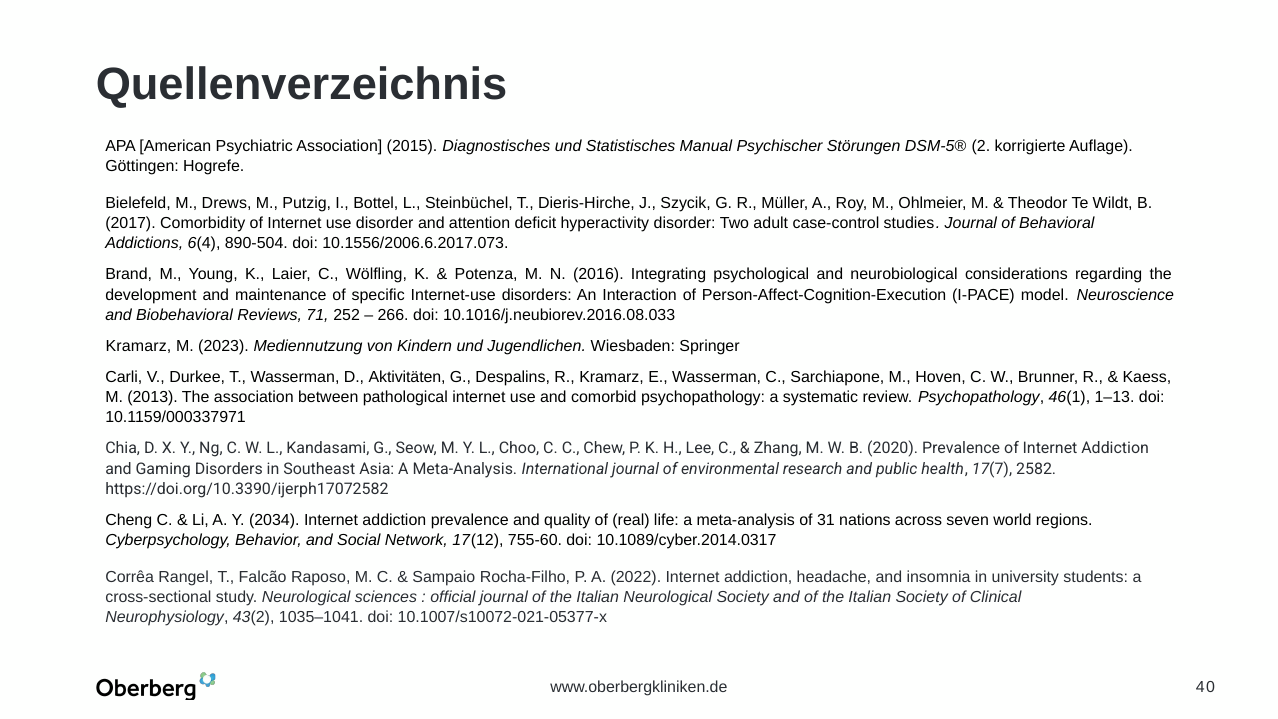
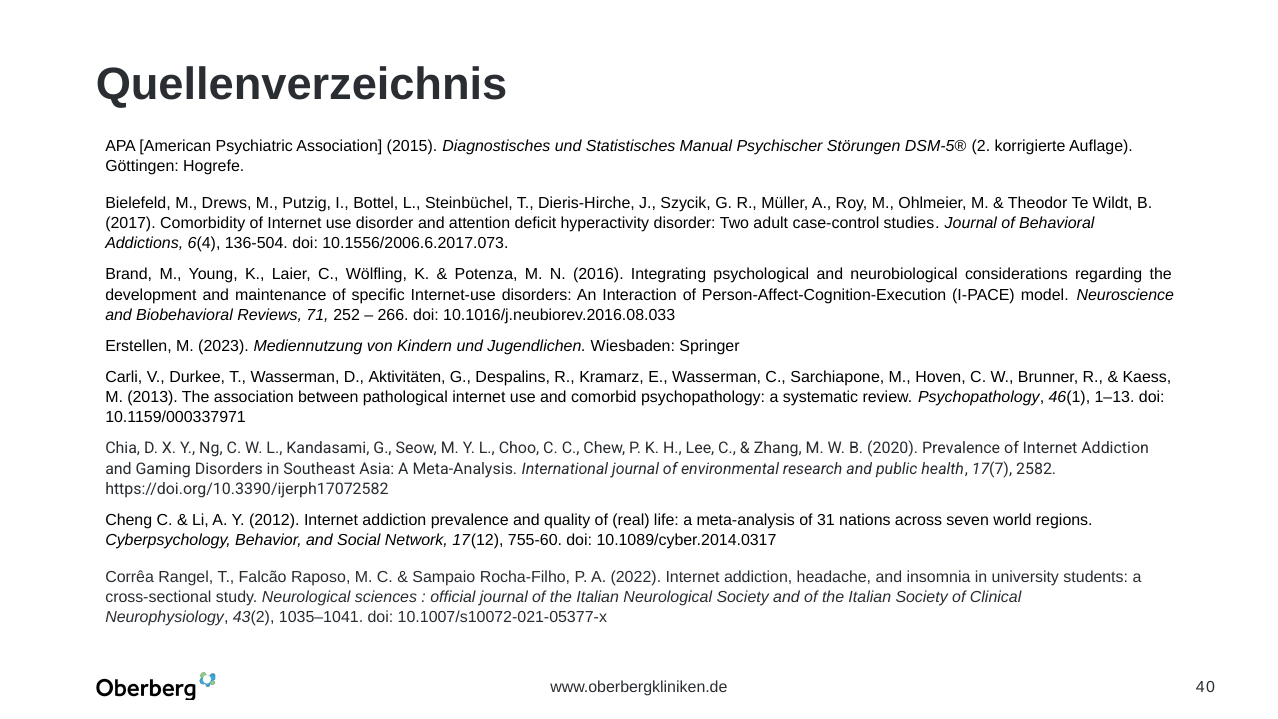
890-504: 890-504 -> 136-504 (256, 244)
Kramarz: Kramarz -> Erstellen (139, 346)
2034: 2034 -> 2012 (274, 520)
